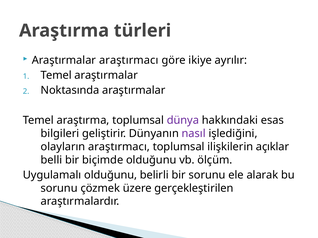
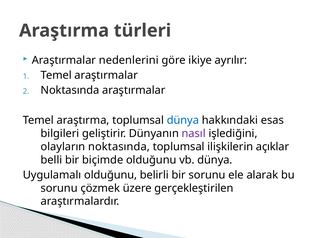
Araştırmalar araştırmacı: araştırmacı -> nedenlerini (129, 60)
dünya colour: purple -> blue (183, 121)
olayların araştırmacı: araştırmacı -> noktasında (119, 147)
vb ölçüm: ölçüm -> dünya (215, 160)
